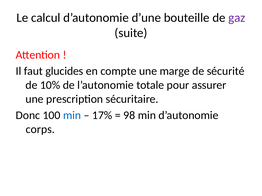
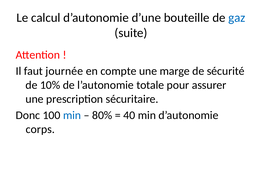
gaz colour: purple -> blue (237, 18)
glucides: glucides -> journée (64, 71)
17%: 17% -> 80% (102, 116)
98: 98 -> 40 (129, 116)
